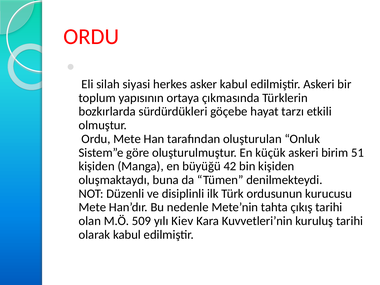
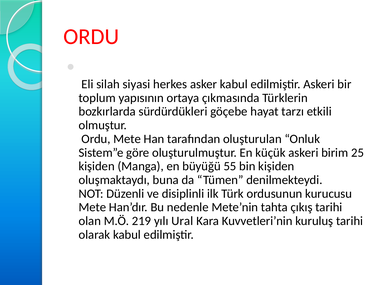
51: 51 -> 25 (357, 153)
42: 42 -> 55 (230, 166)
509: 509 -> 219 (141, 221)
Kiev: Kiev -> Ural (182, 221)
